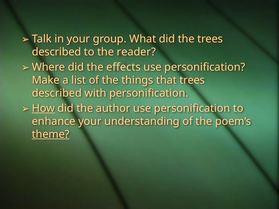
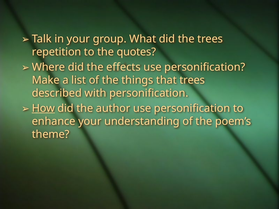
described: described -> repetition (57, 52)
reader: reader -> quotes (136, 52)
theme underline: present -> none (51, 134)
